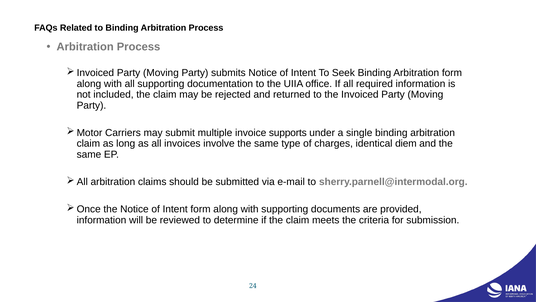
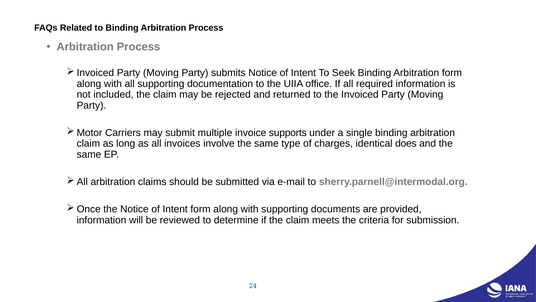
diem: diem -> does (406, 143)
